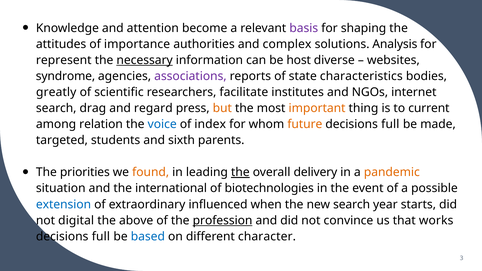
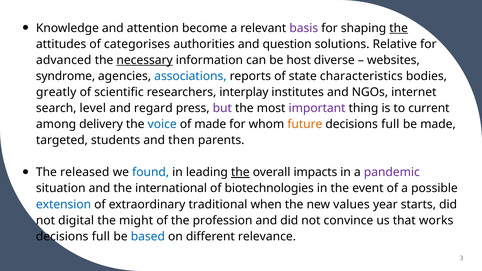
the underline: none -> present (399, 28)
importance: importance -> categorises (137, 44)
complex: complex -> question (287, 44)
Analysis: Analysis -> Relative (395, 44)
represent: represent -> advanced (64, 60)
associations colour: purple -> blue (190, 76)
facilitate: facilitate -> interplay (244, 92)
drag: drag -> level (93, 108)
but colour: orange -> purple (222, 108)
important colour: orange -> purple (317, 108)
relation: relation -> delivery (101, 124)
of index: index -> made (210, 124)
sixth: sixth -> then (181, 140)
priorities: priorities -> released (85, 172)
found colour: orange -> blue (151, 172)
delivery: delivery -> impacts (315, 172)
pandemic colour: orange -> purple (392, 172)
influenced: influenced -> traditional (218, 204)
new search: search -> values (351, 204)
above: above -> might (136, 221)
profession underline: present -> none (223, 221)
character: character -> relevance (267, 237)
